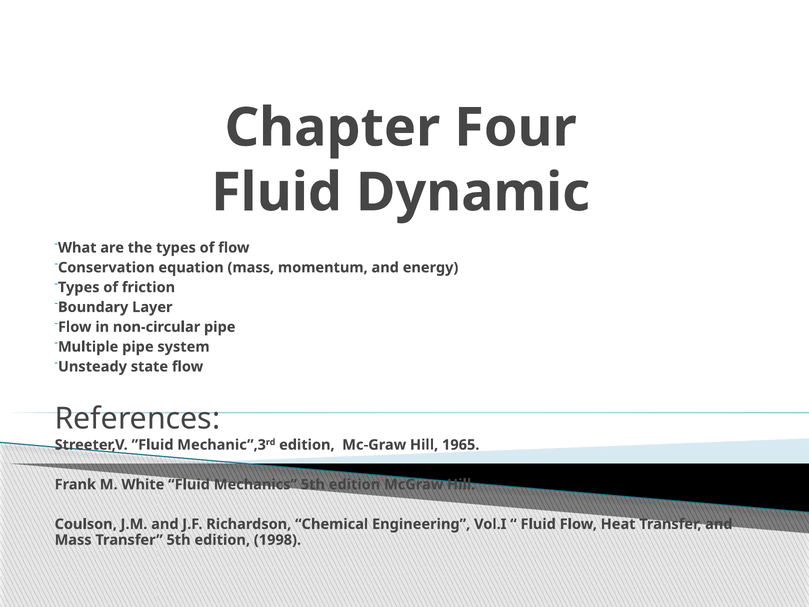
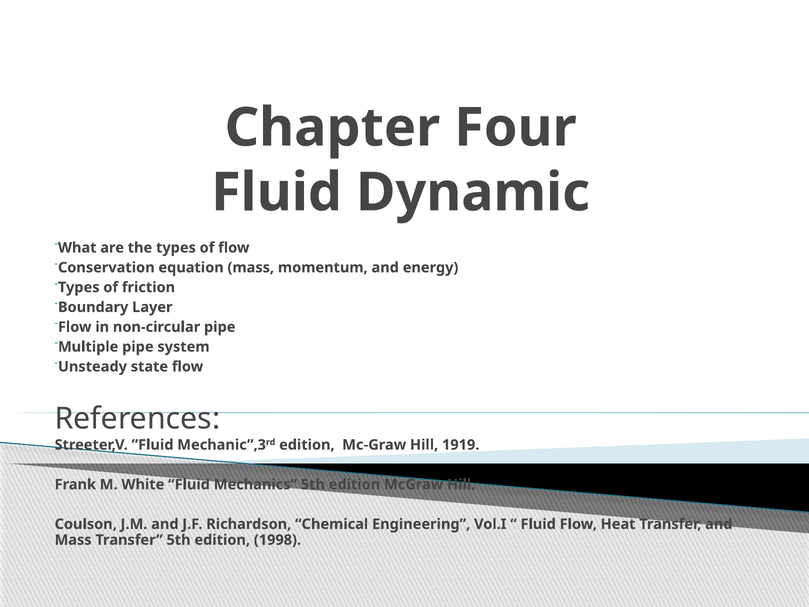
1965: 1965 -> 1919 (461, 445)
